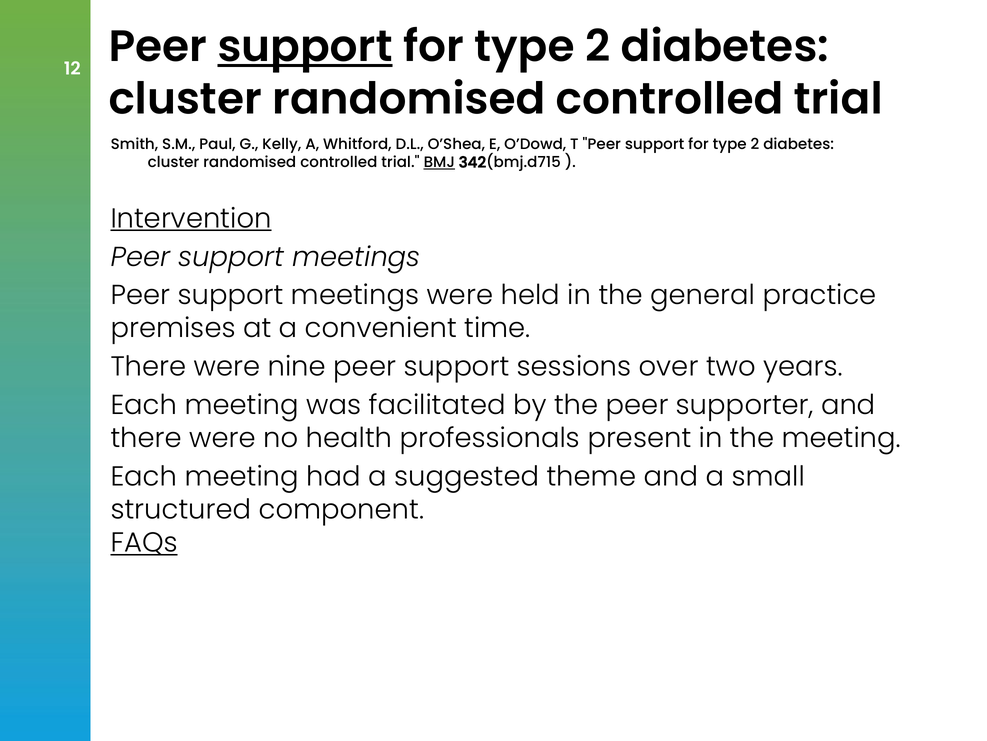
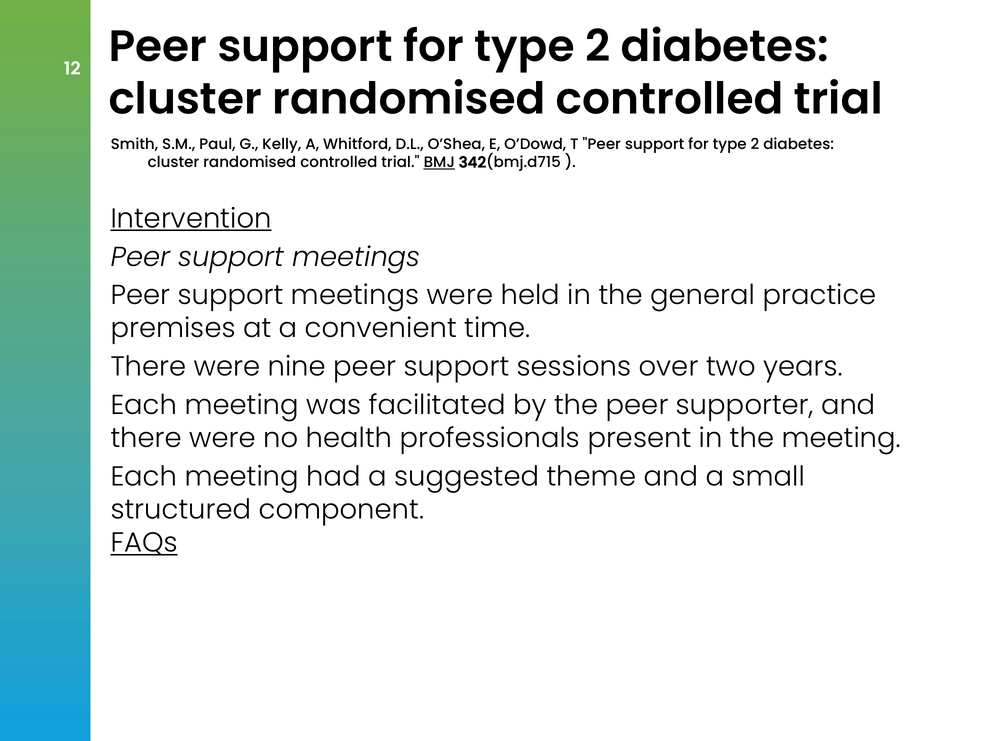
support underline: present -> none (305, 47)
